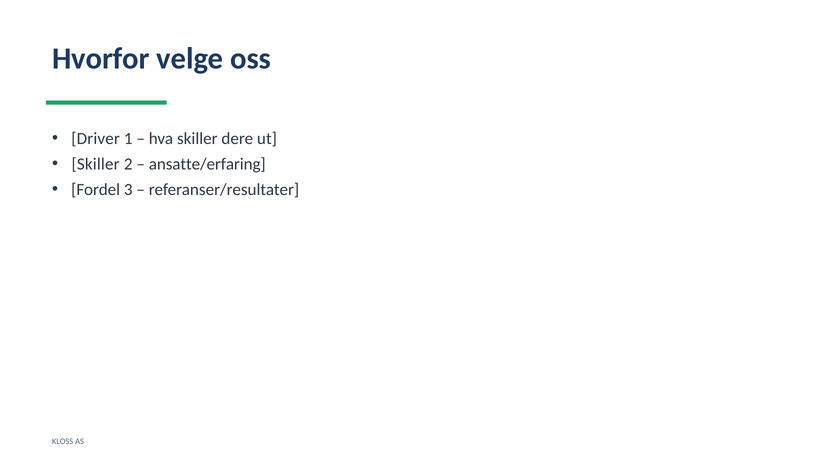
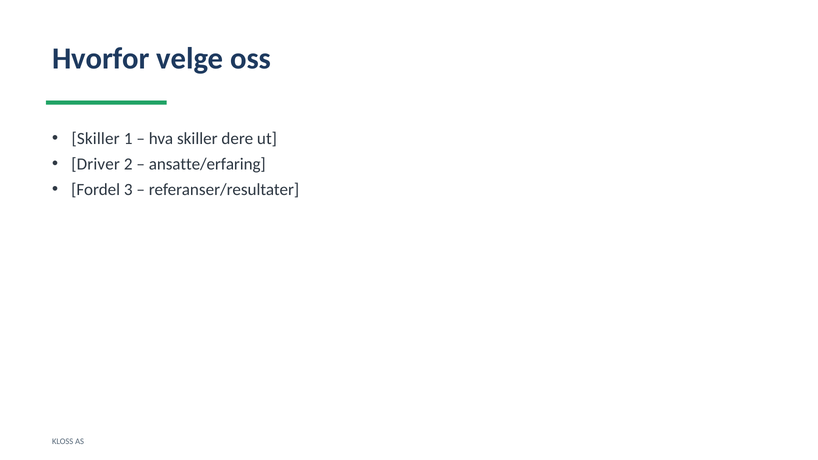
Driver: Driver -> Skiller (96, 139)
Skiller: Skiller -> Driver (96, 164)
